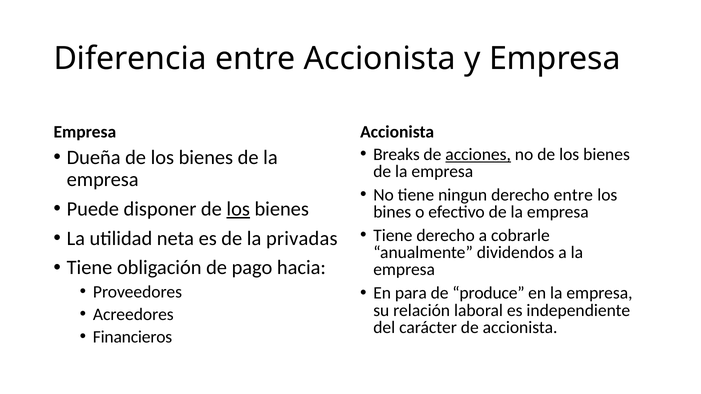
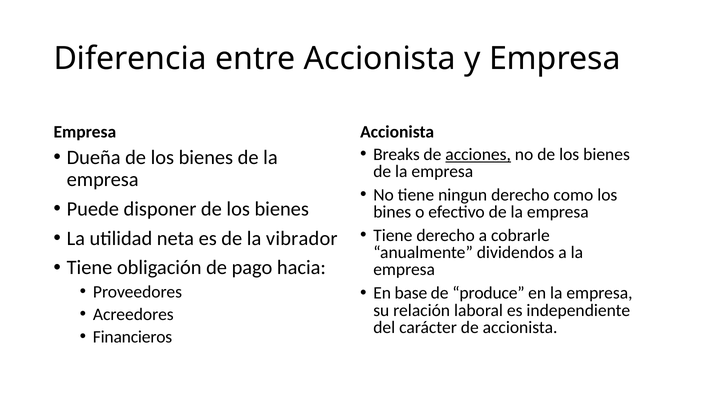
derecho entre: entre -> como (573, 195)
los underline: present -> none (238, 209)
privadas: privadas -> vibrador (302, 238)
para: para -> base (411, 293)
